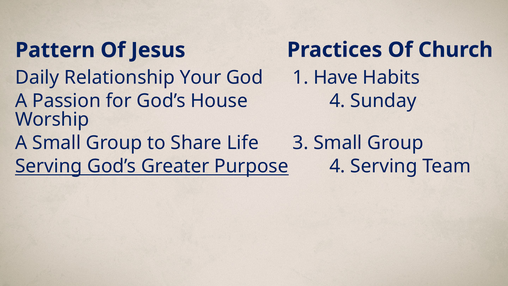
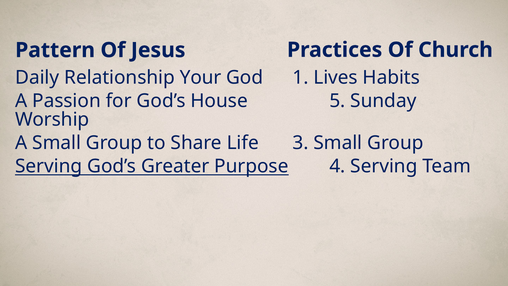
Have: Have -> Lives (336, 78)
House 4: 4 -> 5 (337, 101)
